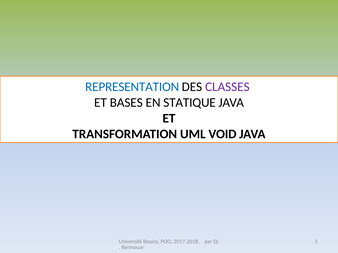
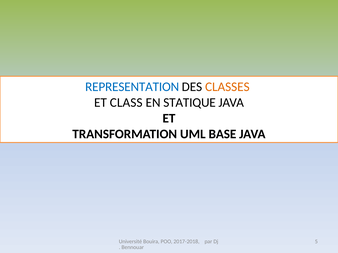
CLASSES colour: purple -> orange (227, 87)
BASES: BASES -> CLASS (126, 103)
VOID: VOID -> BASE (222, 134)
